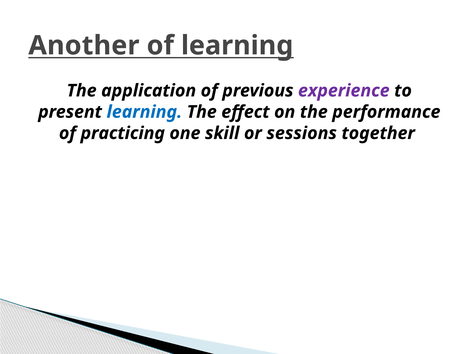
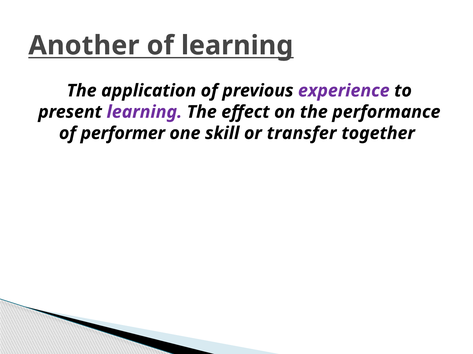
learning colour: blue -> purple (144, 112)
practicing: practicing -> performer (123, 133)
sessions: sessions -> transfer (302, 133)
